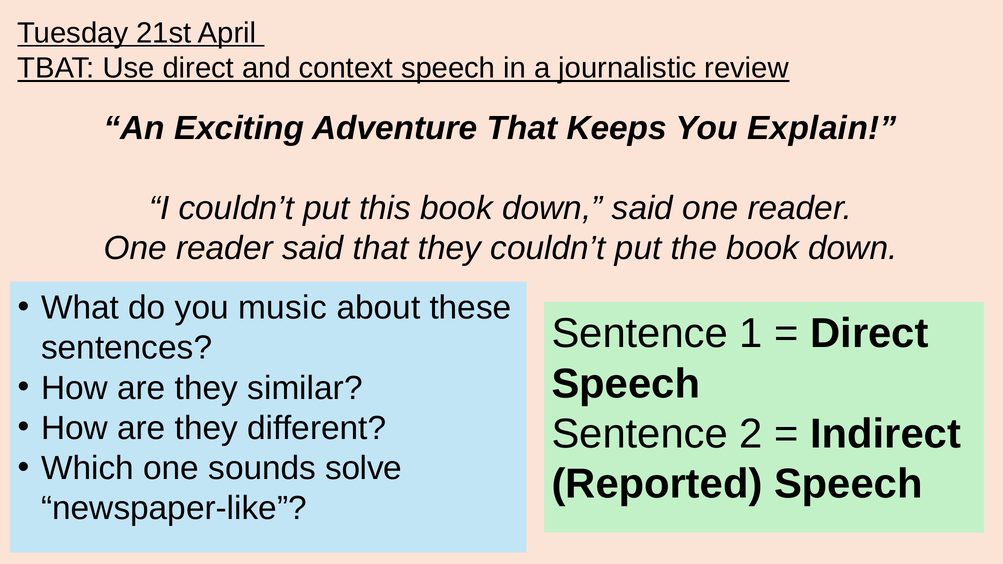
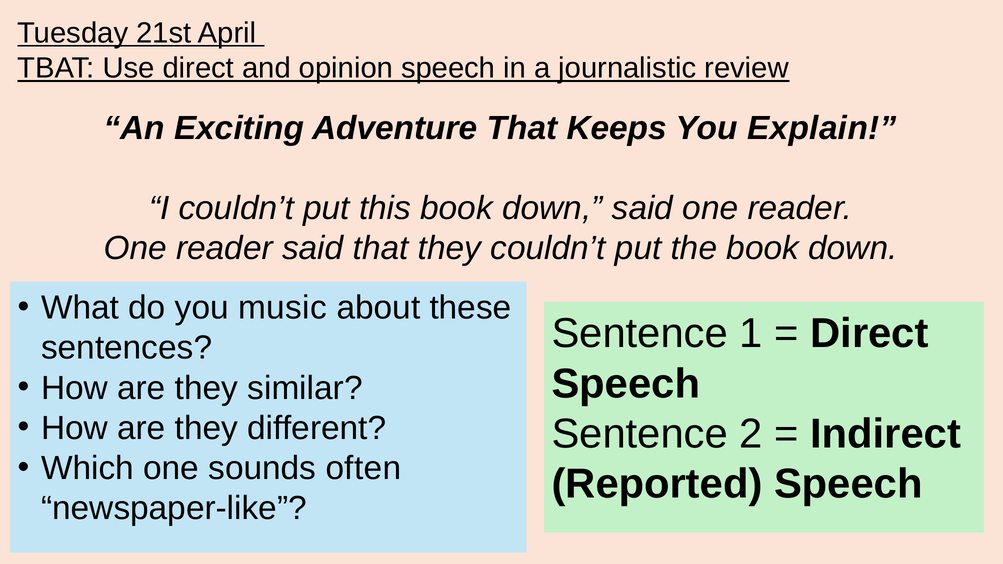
context: context -> opinion (346, 68)
solve: solve -> often (363, 468)
